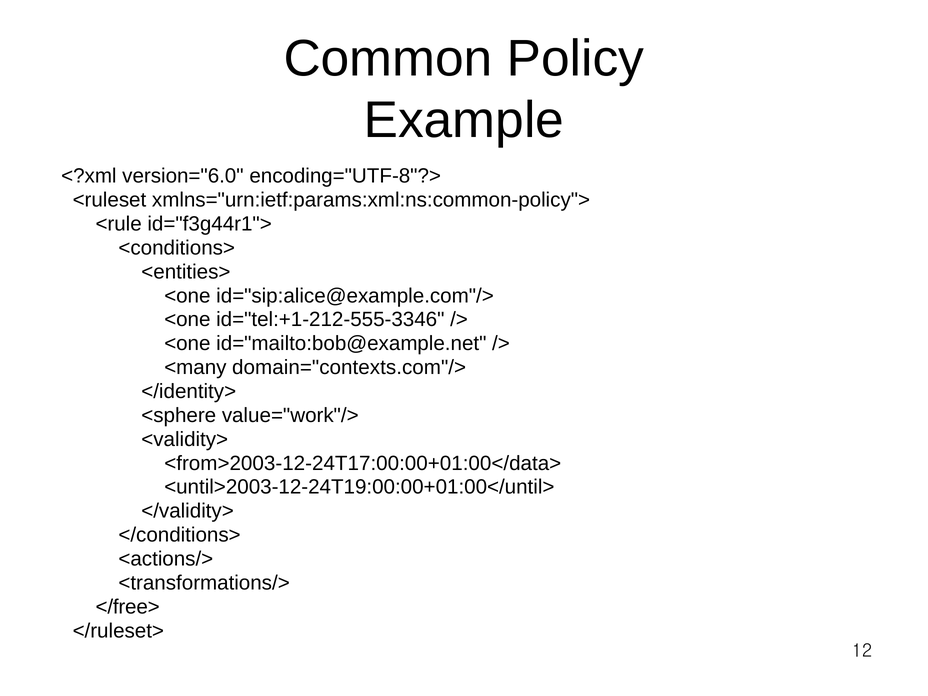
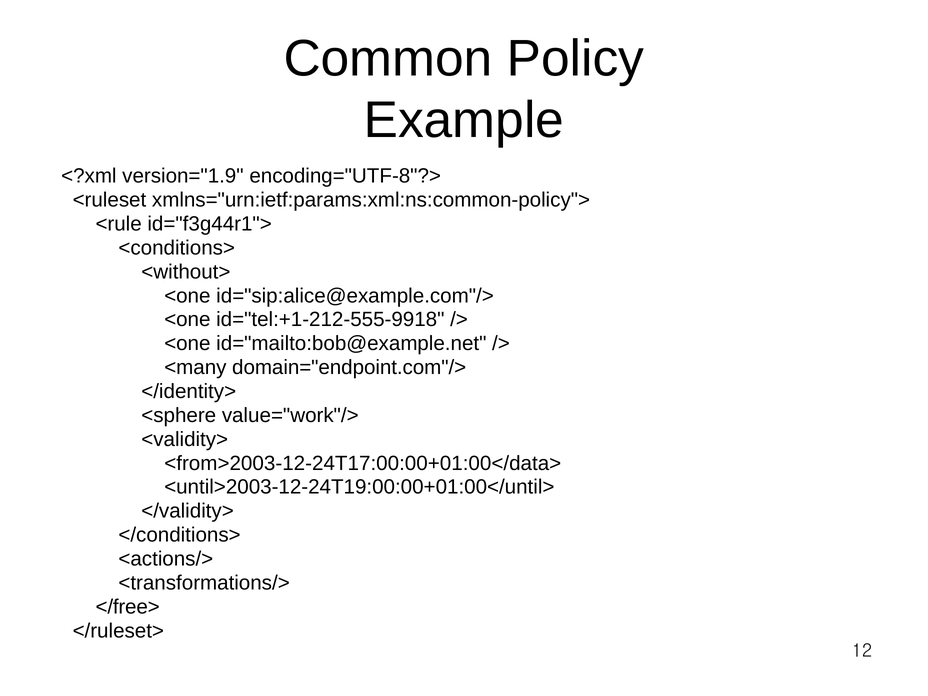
version="6.0: version="6.0 -> version="1.9 (183, 176)
<entities>: <entities> -> <without> (186, 272)
id="tel:+1-212-555-3346: id="tel:+1-212-555-3346 -> id="tel:+1-212-555-9918 (330, 320)
domain="contexts.com"/>: domain="contexts.com"/> -> domain="endpoint.com"/> (349, 368)
